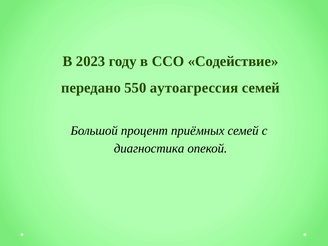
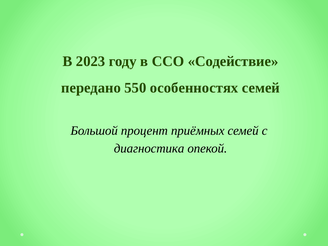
аутоагрессия: аутоагрессия -> особенностях (194, 88)
